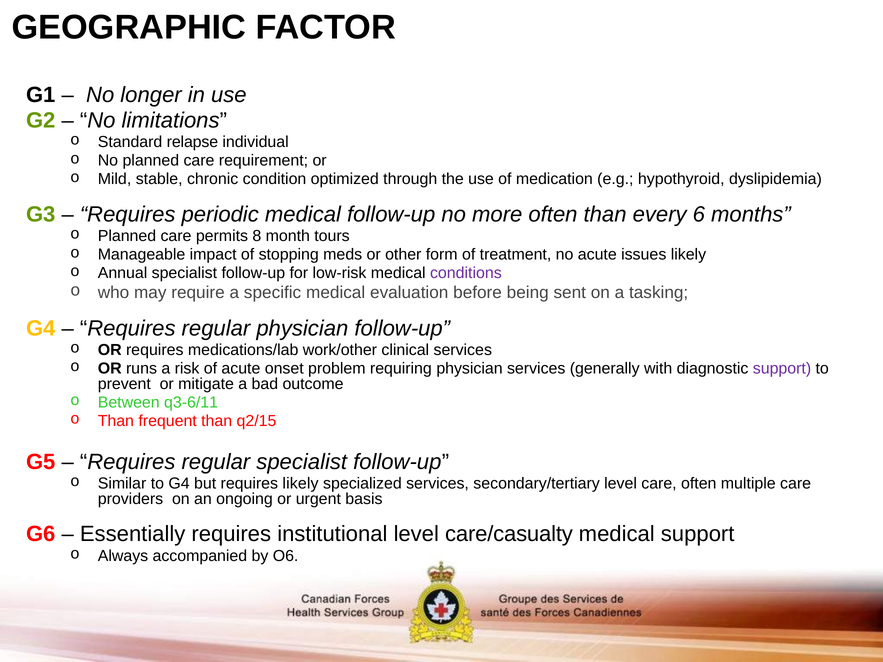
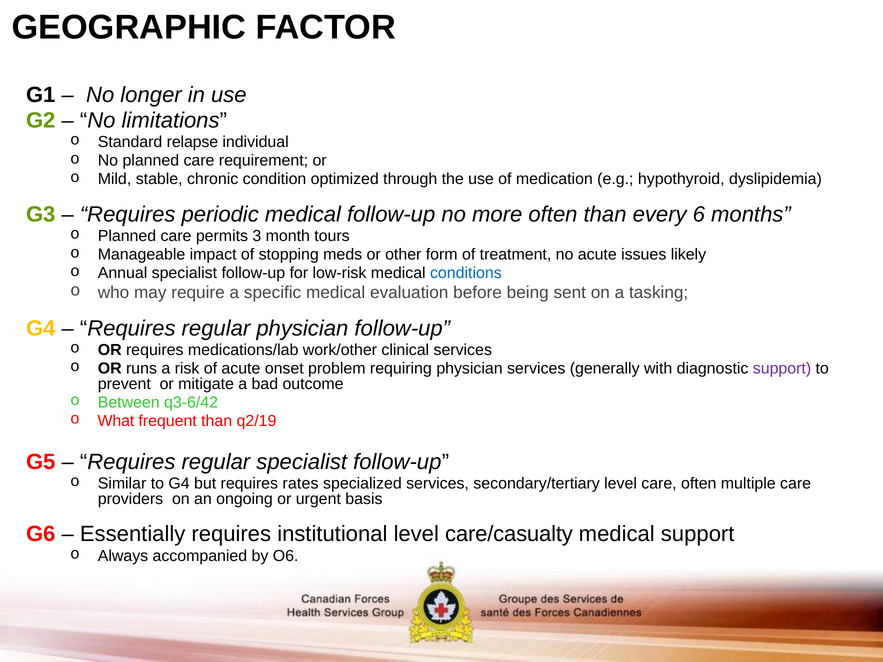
8: 8 -> 3 (257, 236)
conditions colour: purple -> blue (466, 273)
q3-6/11: q3-6/11 -> q3-6/42 (191, 403)
Than: Than -> What (116, 421)
q2/15: q2/15 -> q2/19 (256, 421)
requires likely: likely -> rates (301, 484)
